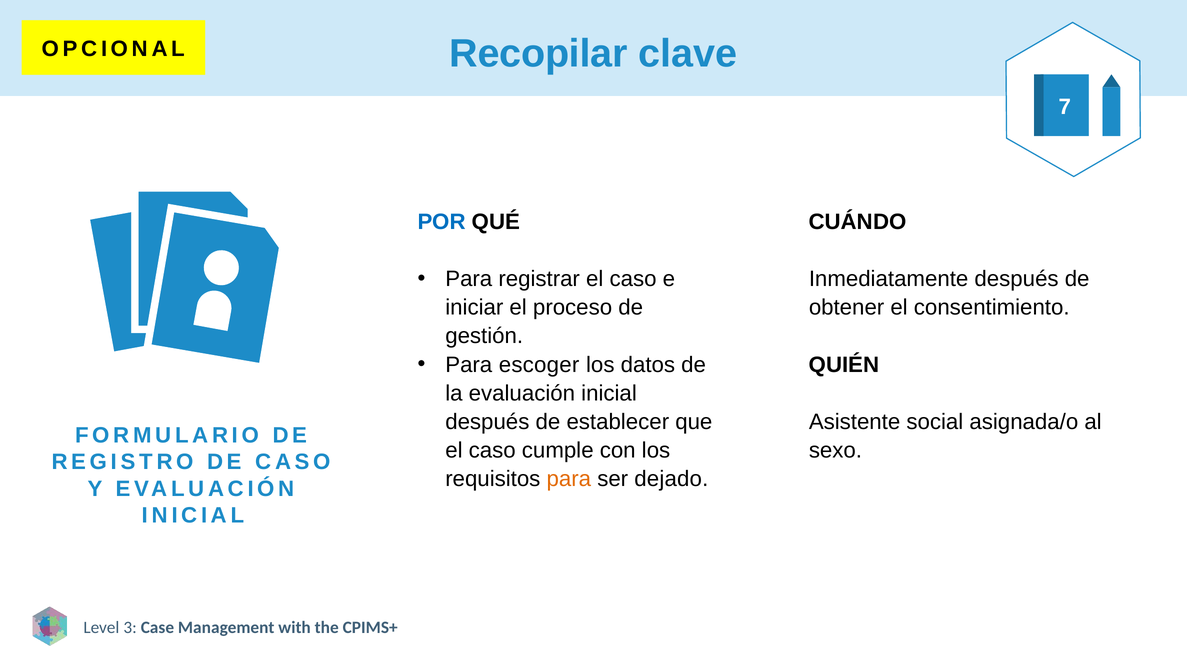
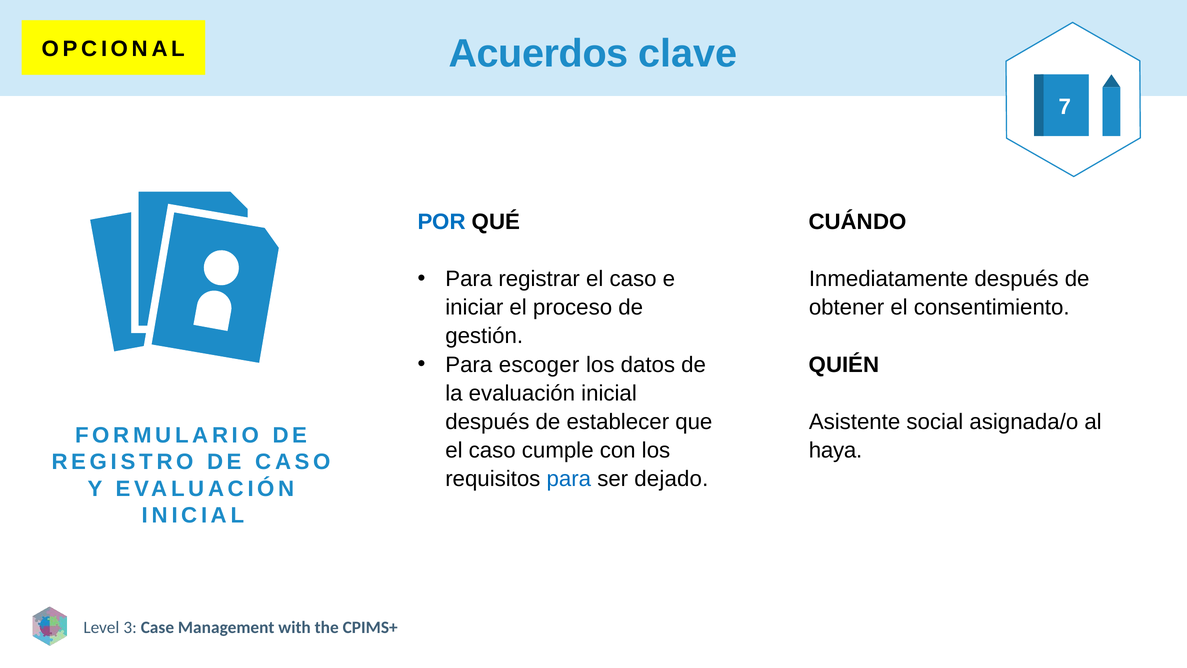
Recopilar: Recopilar -> Acuerdos (538, 54)
sexo: sexo -> haya (836, 450)
para colour: orange -> blue (569, 479)
